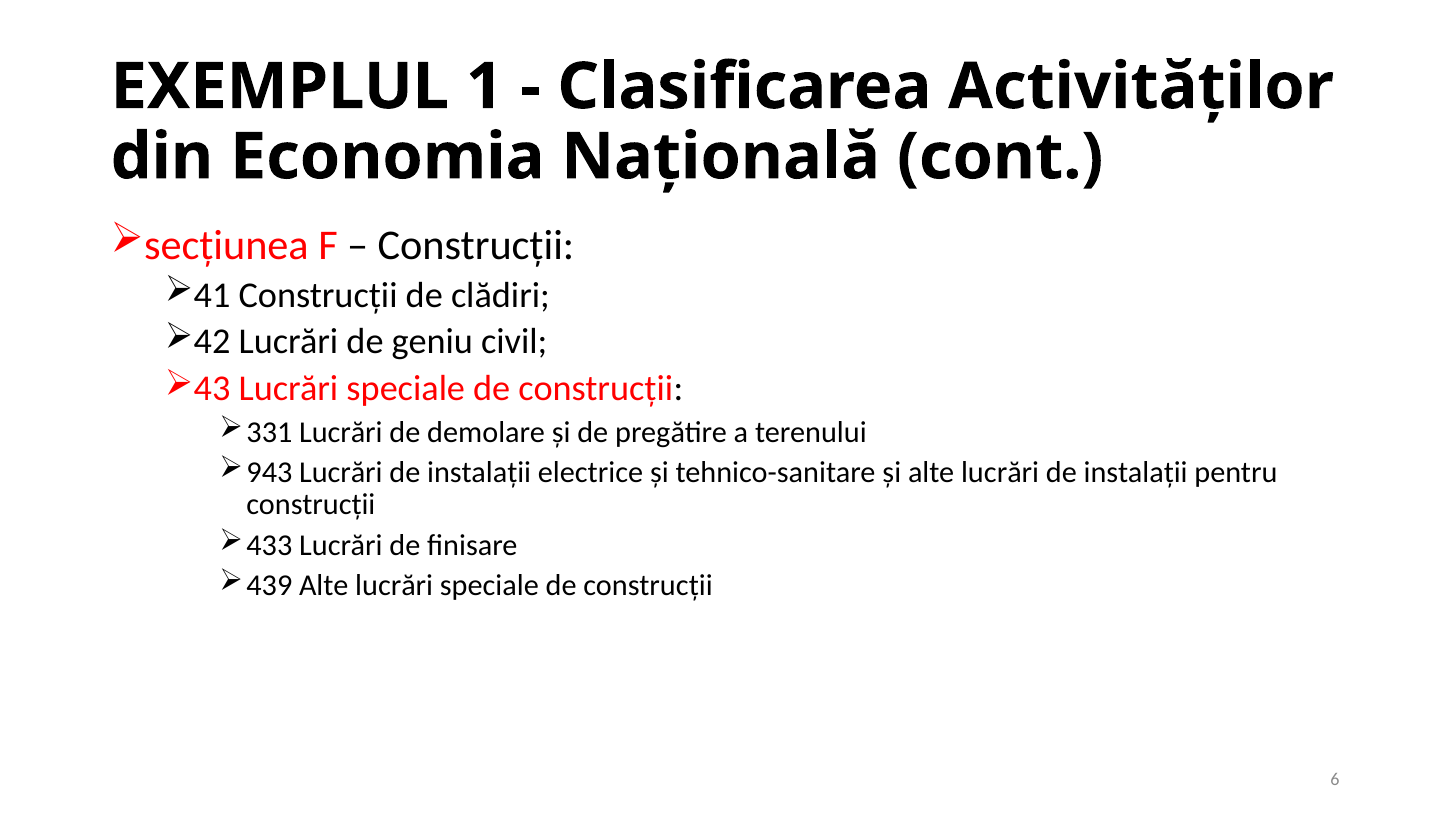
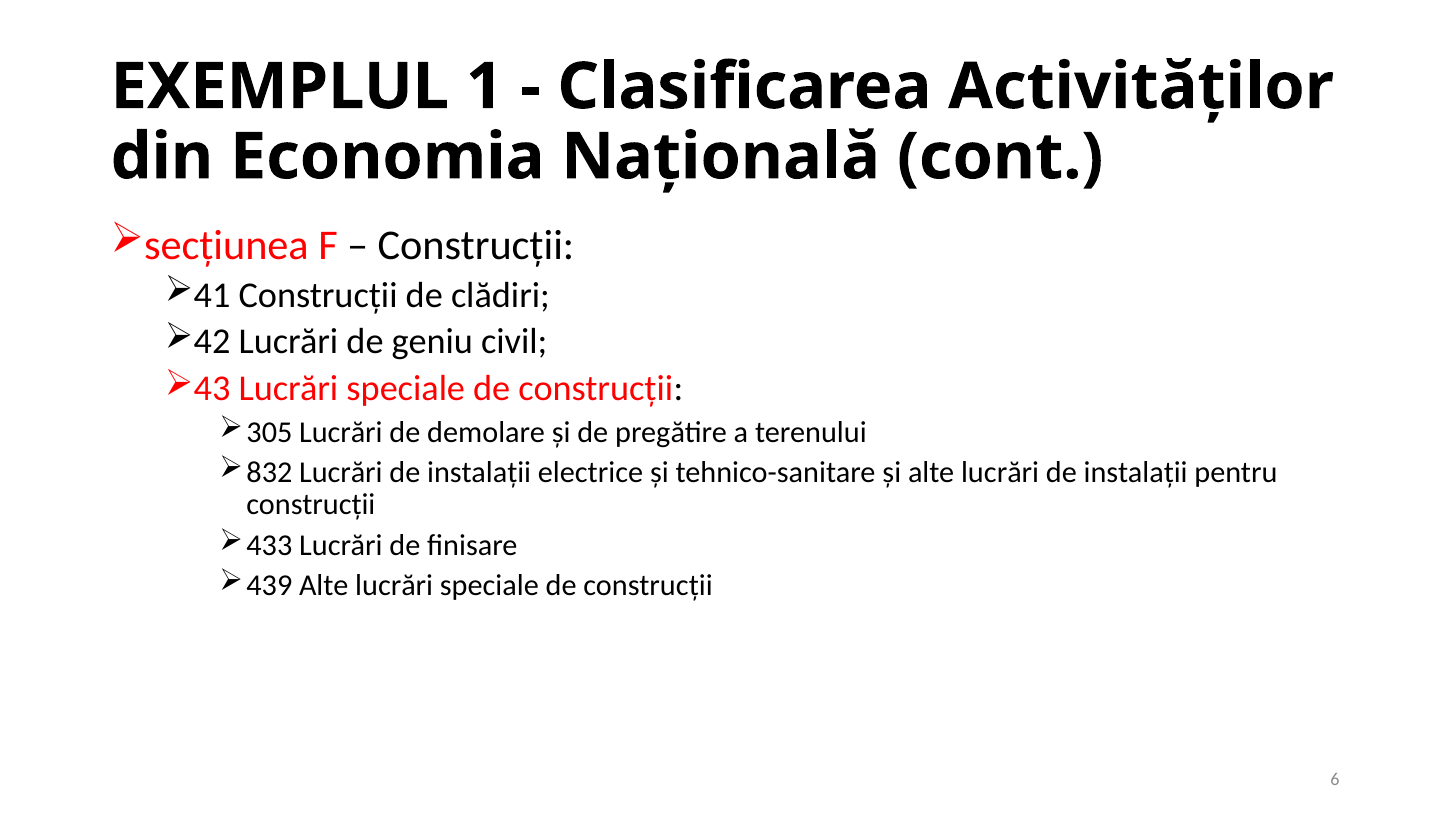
331: 331 -> 305 (269, 432)
943: 943 -> 832 (269, 472)
